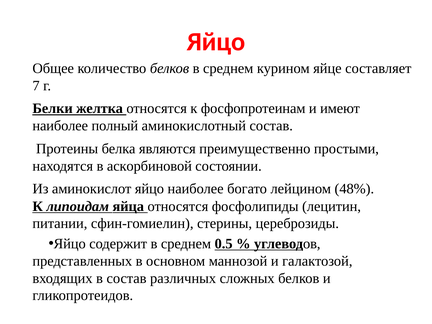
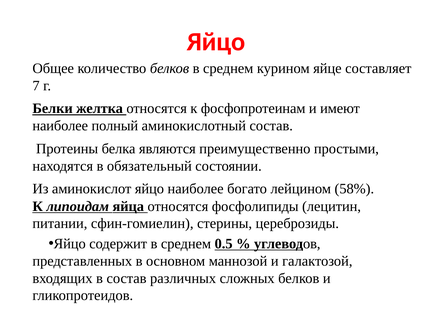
аскорбиновой: аскорбиновой -> обязательный (149, 166)
48%: 48% -> 58% (354, 189)
